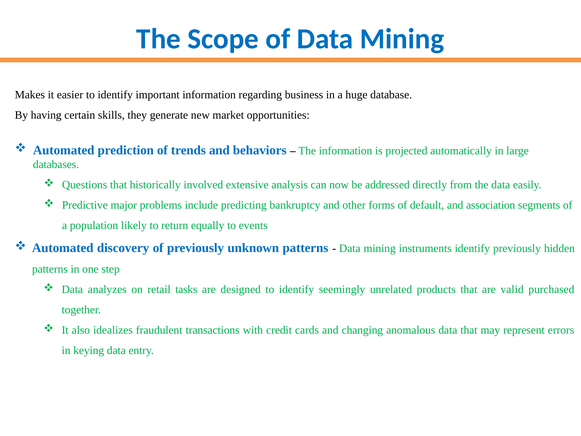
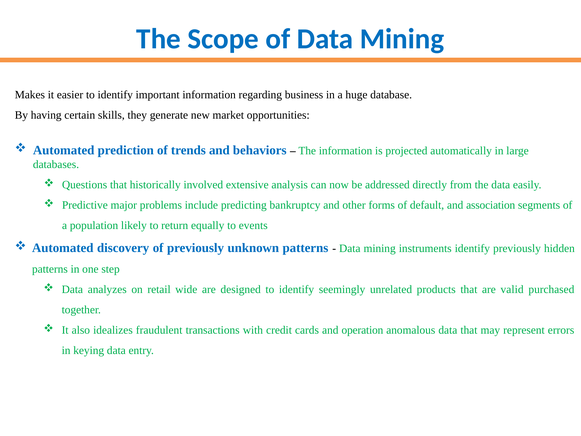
tasks: tasks -> wide (186, 289)
changing: changing -> operation (362, 330)
